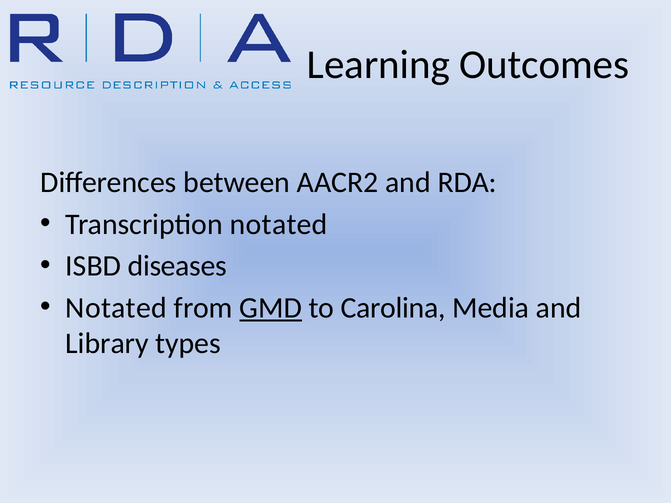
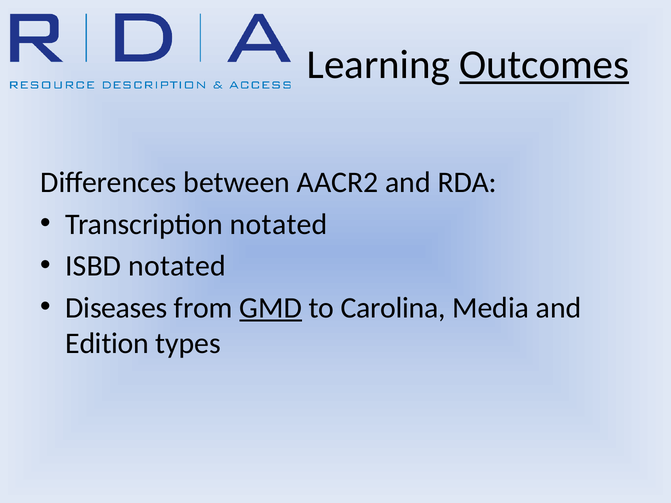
Outcomes underline: none -> present (544, 65)
ISBD diseases: diseases -> notated (177, 266)
Notated: Notated -> Diseases (116, 308)
Library: Library -> Edition (107, 344)
